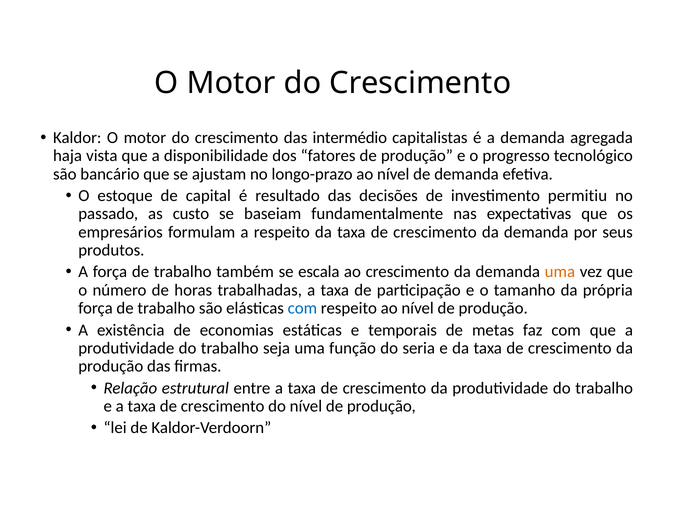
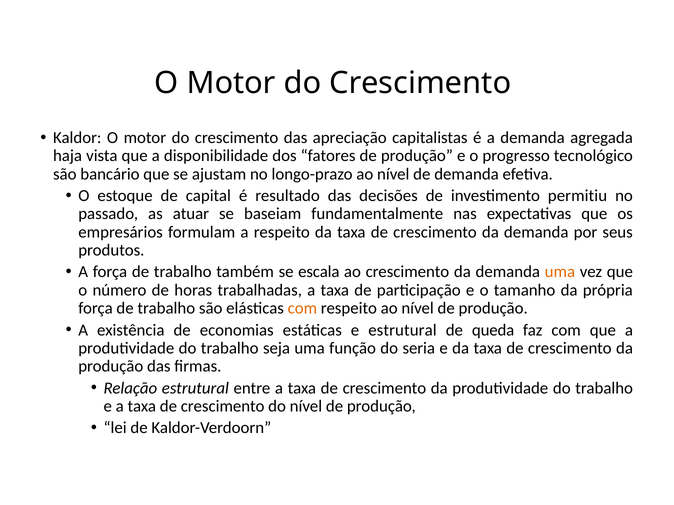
intermédio: intermédio -> apreciação (350, 138)
custo: custo -> atuar (191, 214)
com colour: blue -> orange (302, 309)
e temporais: temporais -> estrutural (402, 330)
metas: metas -> queda (493, 330)
